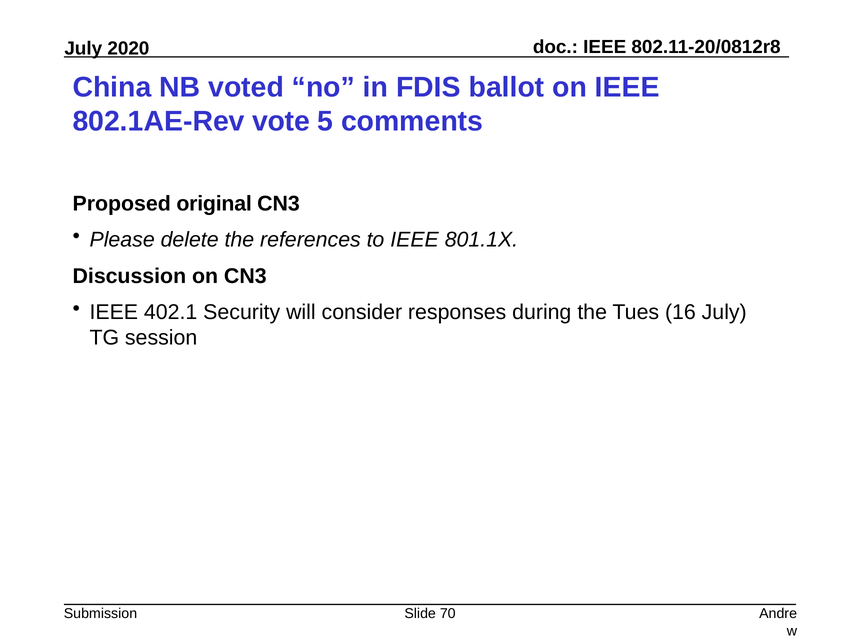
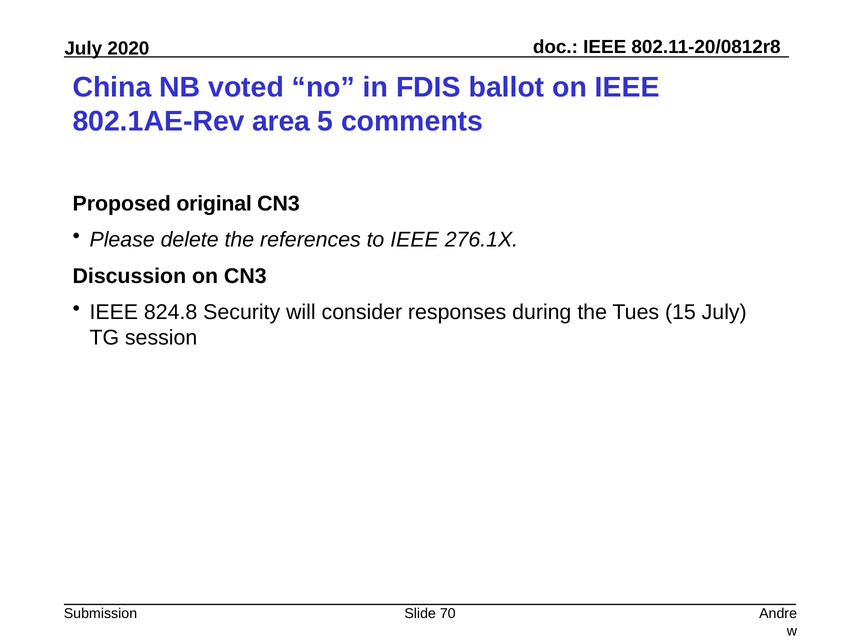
vote: vote -> area (281, 121)
801.1X: 801.1X -> 276.1X (481, 240)
402.1: 402.1 -> 824.8 (171, 312)
16: 16 -> 15 (680, 312)
